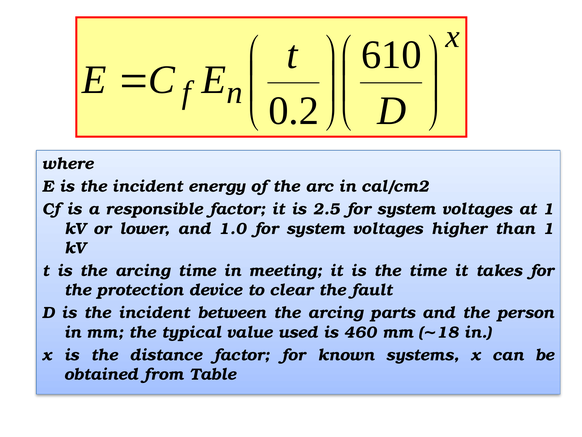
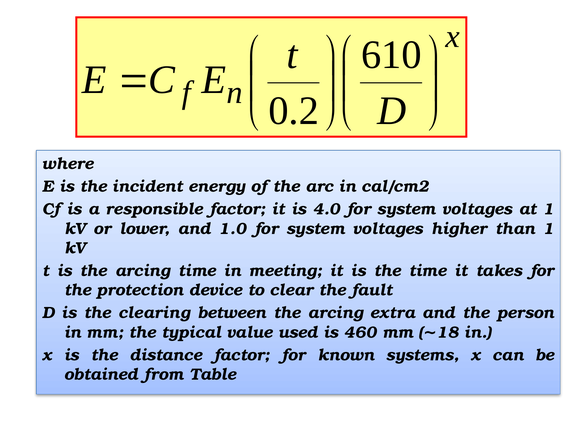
2.5: 2.5 -> 4.0 (327, 209)
D is the incident: incident -> clearing (154, 313)
parts: parts -> extra (393, 313)
